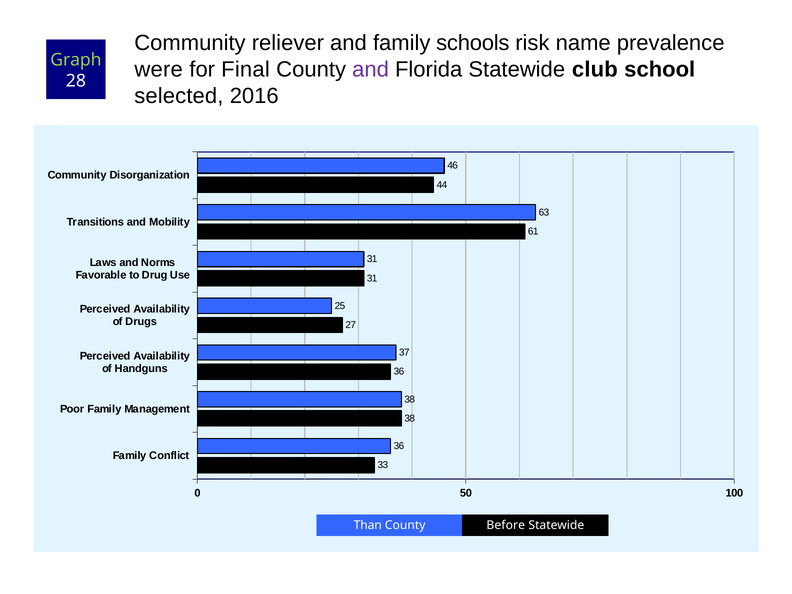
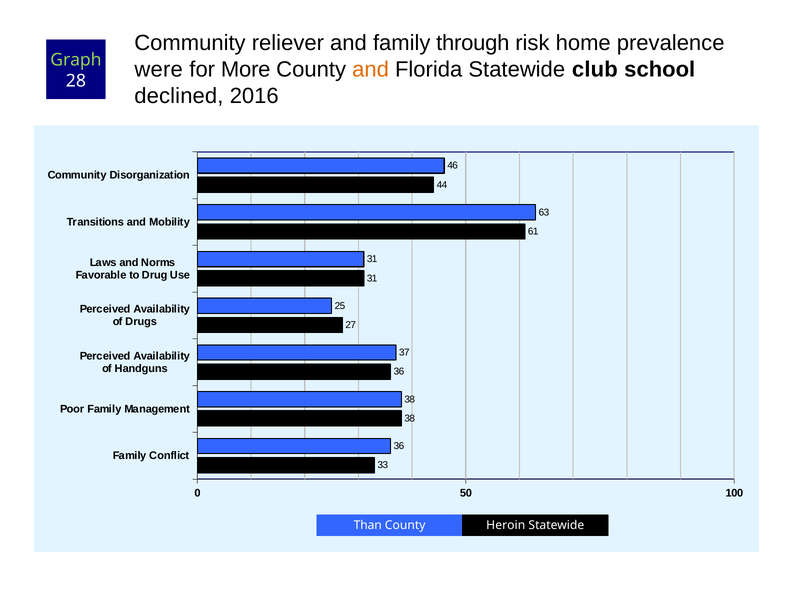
schools: schools -> through (473, 43)
name: name -> home (583, 43)
Final: Final -> More (246, 70)
and colour: purple -> orange (371, 70)
selected: selected -> declined (179, 96)
Before: Before -> Heroin (506, 525)
